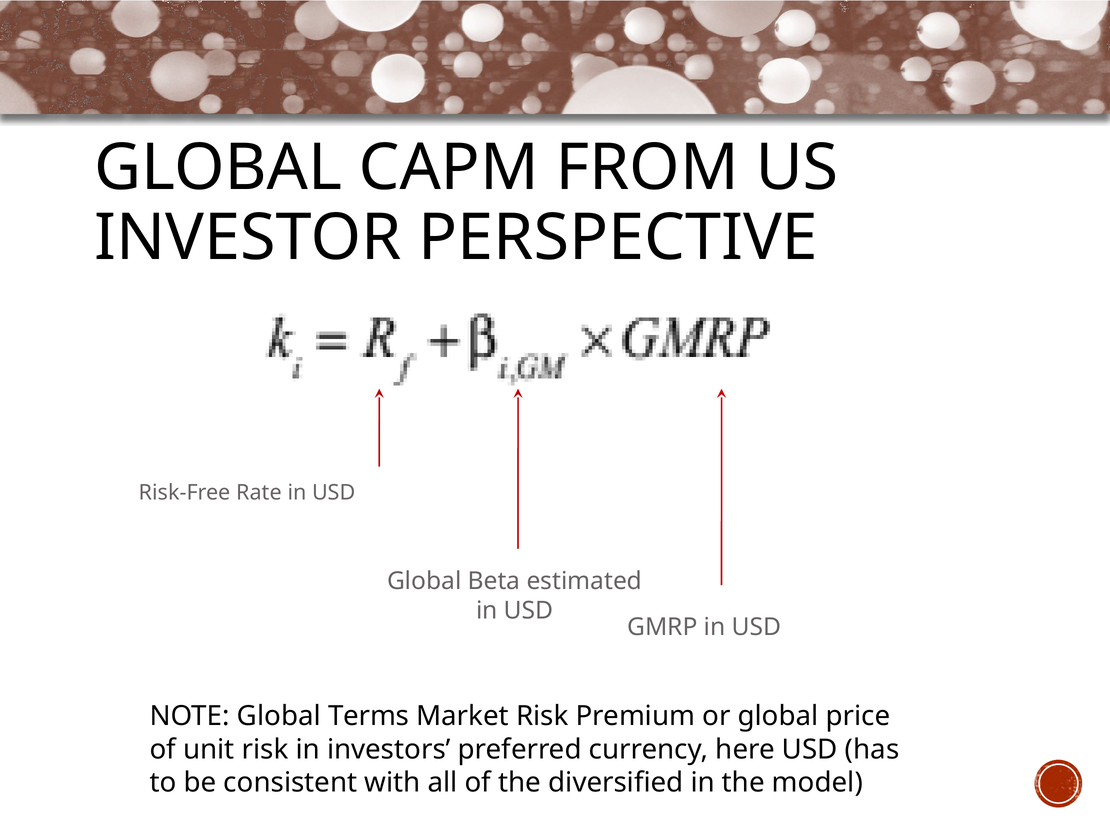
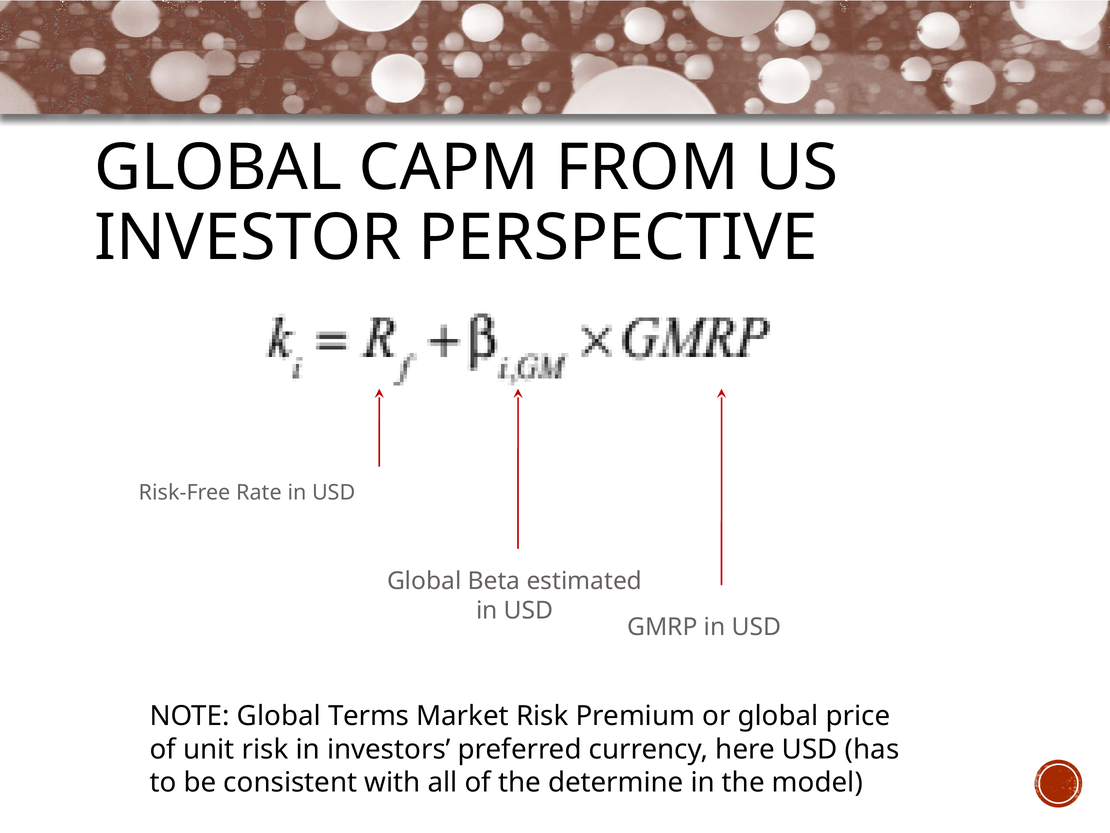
diversified: diversified -> determine (616, 782)
